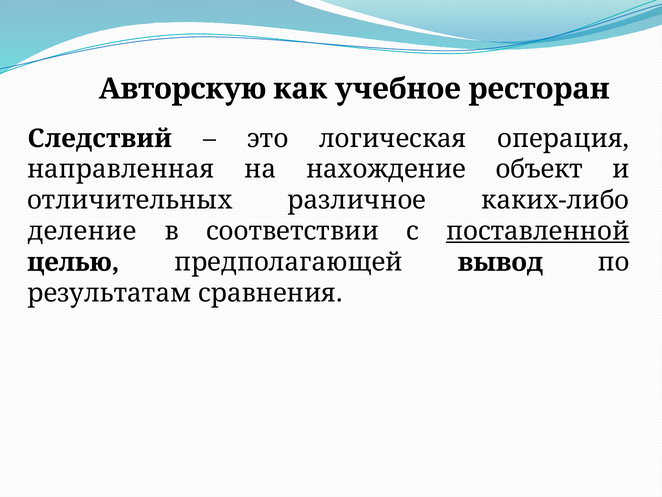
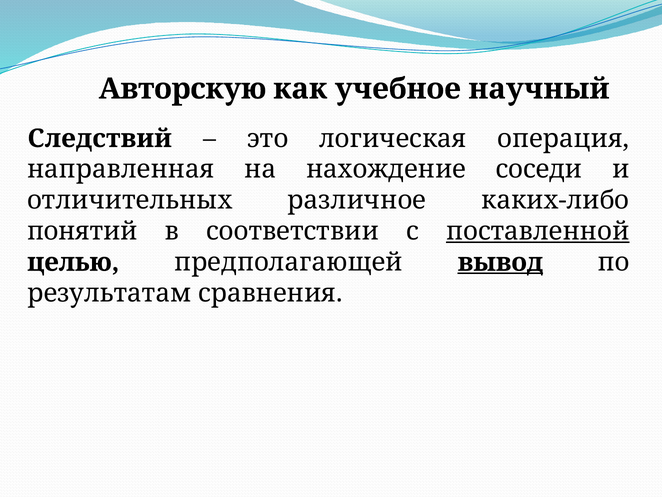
ресторан: ресторан -> научный (539, 89)
объект: объект -> соседи (539, 169)
деление: деление -> понятий (82, 231)
вывод underline: none -> present (500, 262)
